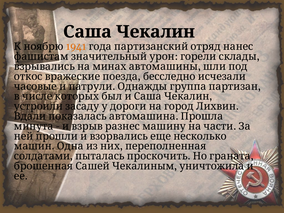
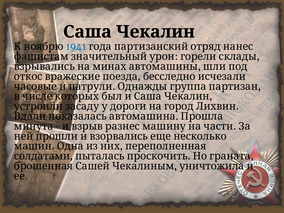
1941 colour: orange -> blue (76, 47)
